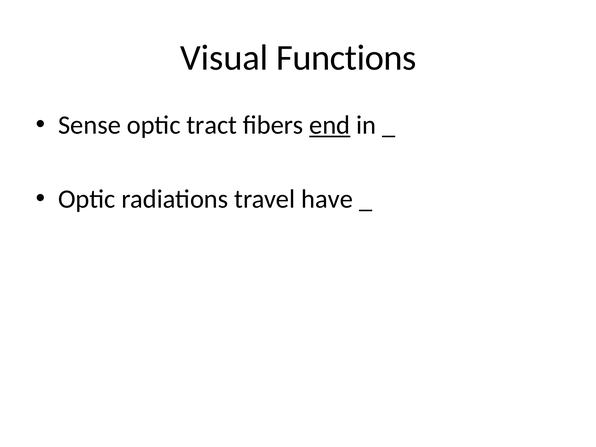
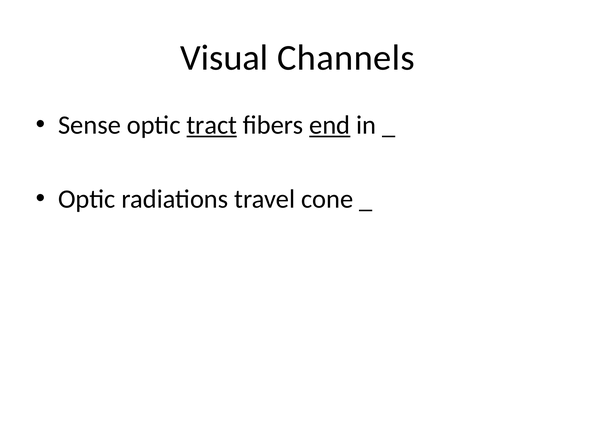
Functions: Functions -> Channels (346, 58)
tract underline: none -> present (212, 125)
have: have -> cone (327, 199)
